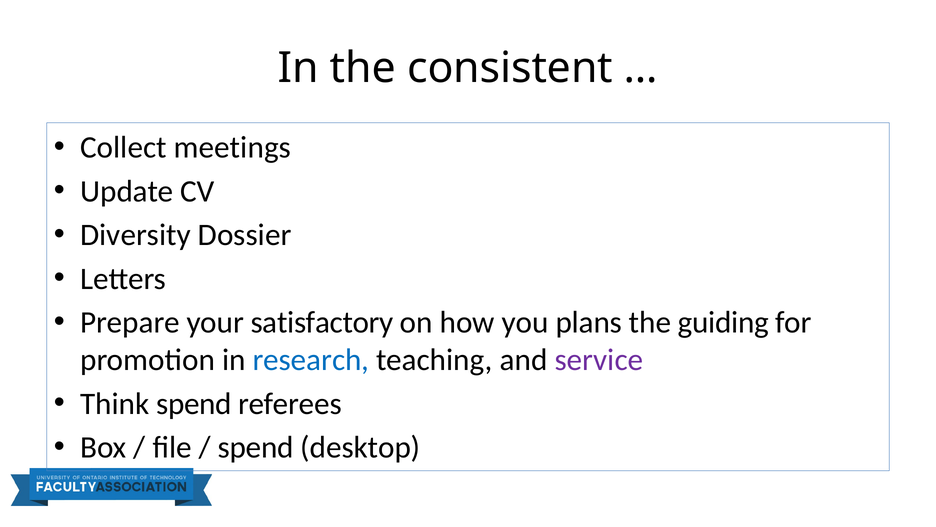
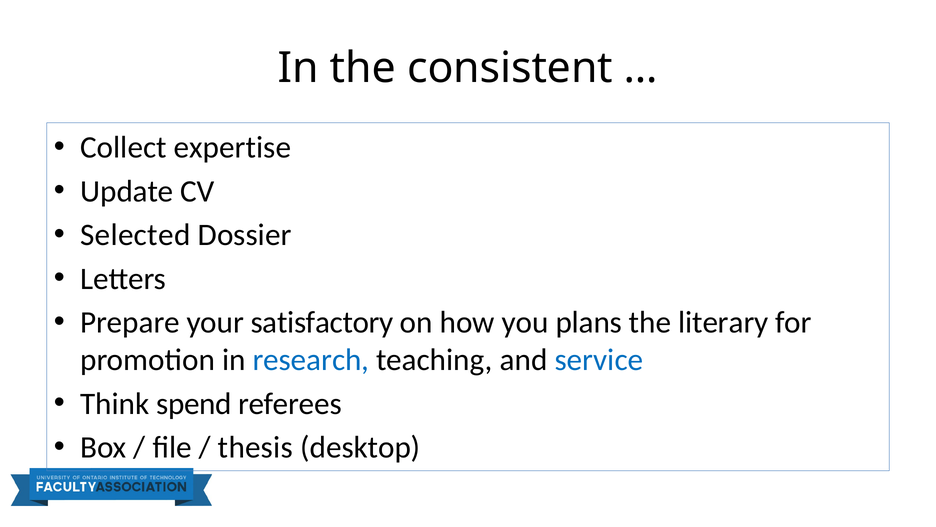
meetings: meetings -> expertise (232, 147)
Diversity: Diversity -> Selected (135, 235)
guiding: guiding -> literary (723, 322)
service colour: purple -> blue (599, 360)
spend: spend -> thesis (255, 447)
